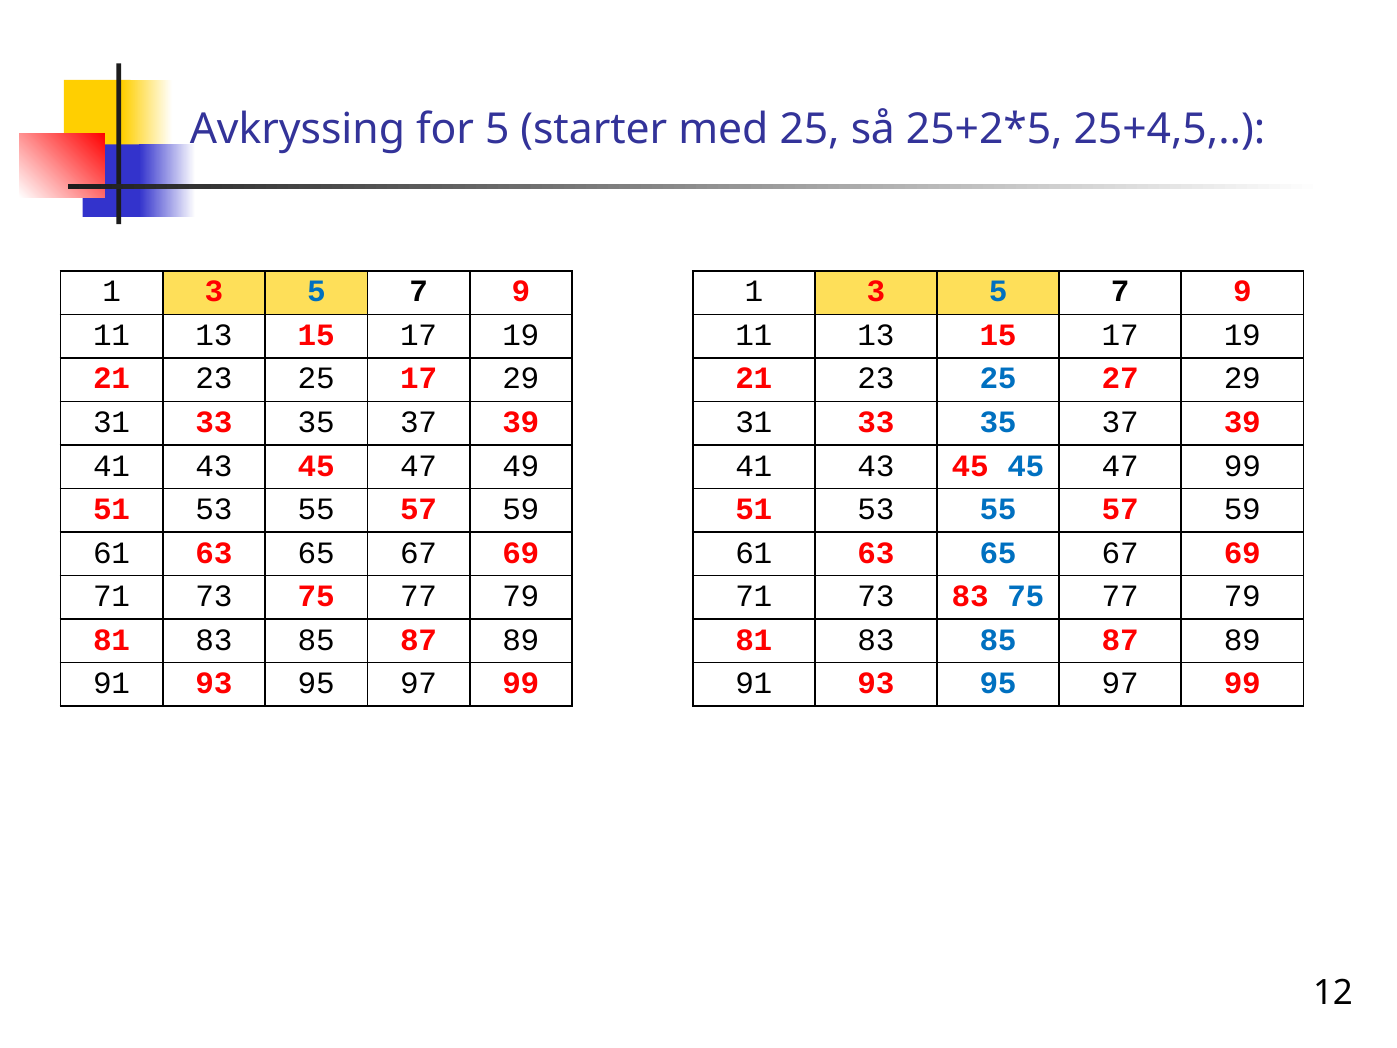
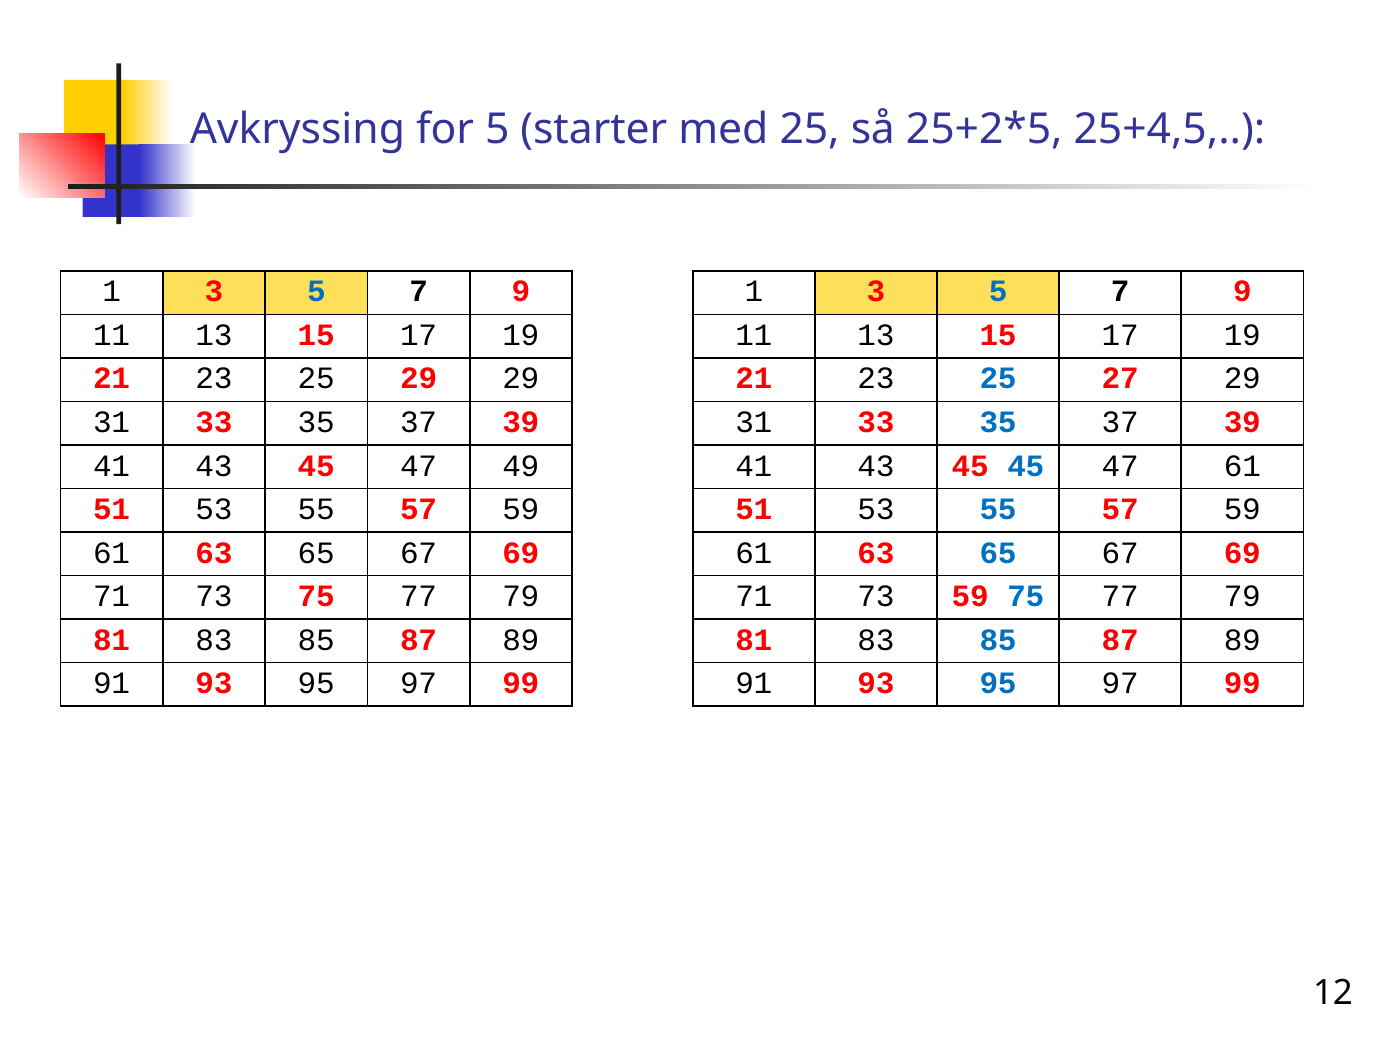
25 17: 17 -> 29 (419, 379)
47 99: 99 -> 61 (1242, 466)
73 83: 83 -> 59 (970, 596)
